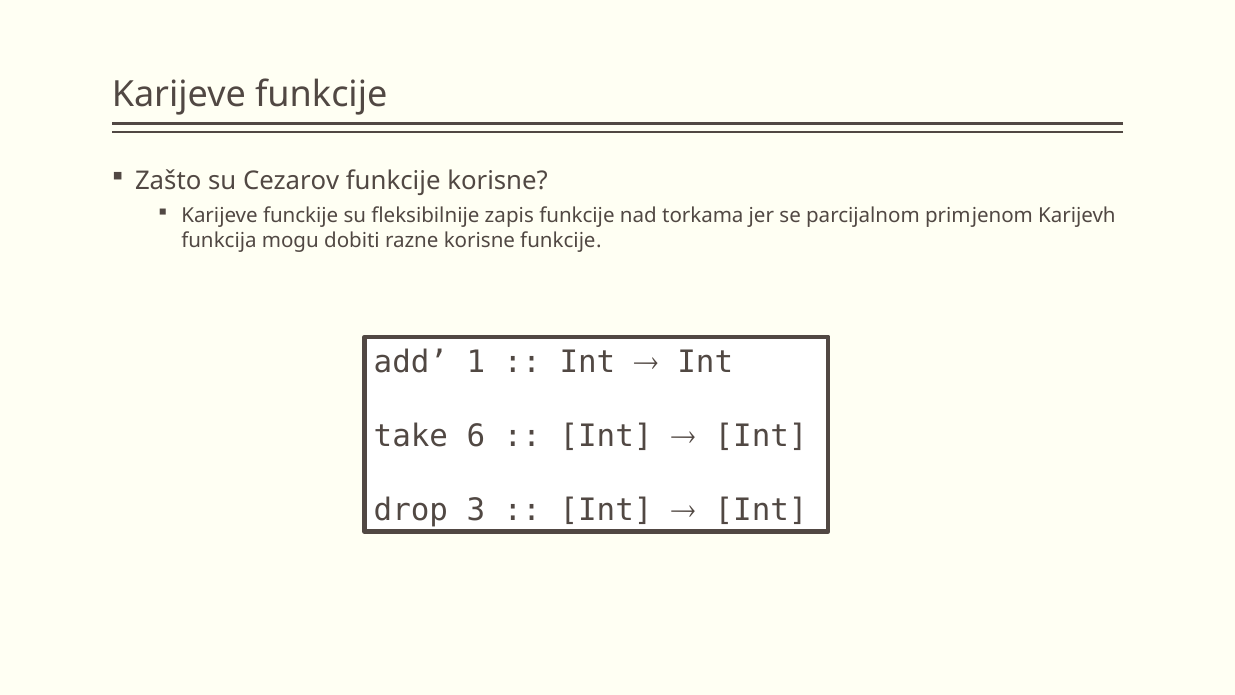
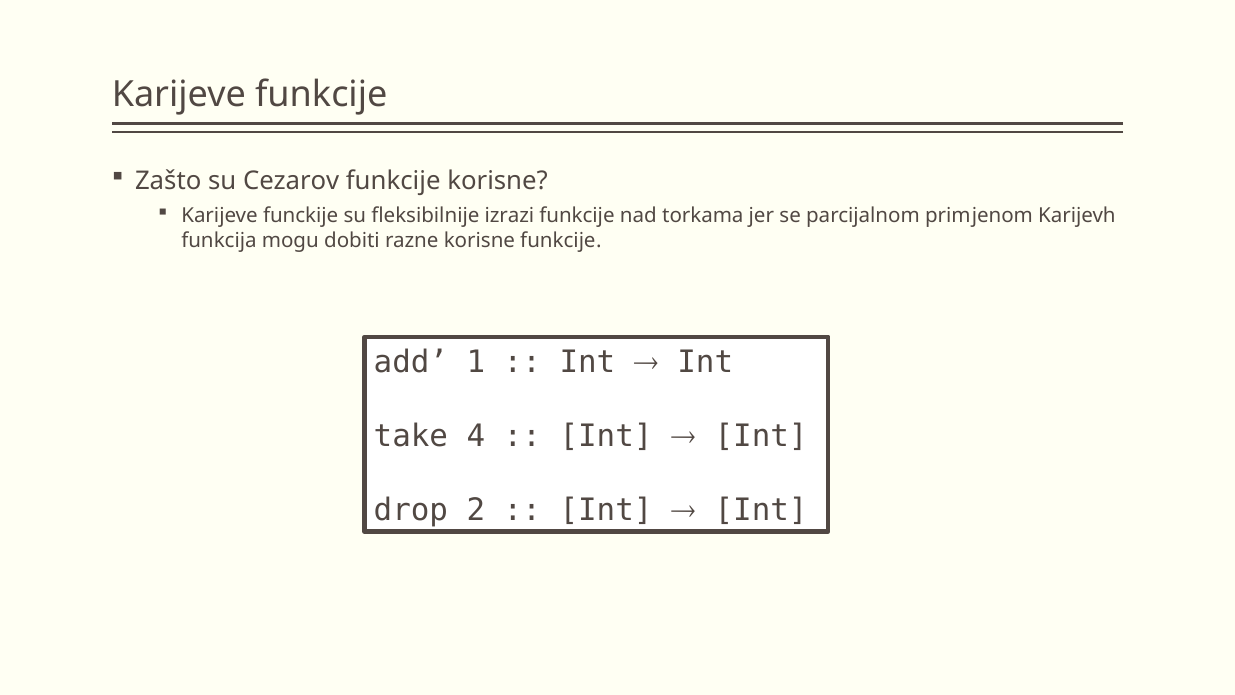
zapis: zapis -> izrazi (509, 216)
6: 6 -> 4 (476, 436)
3: 3 -> 2 (476, 510)
